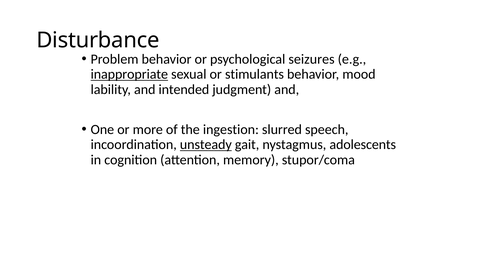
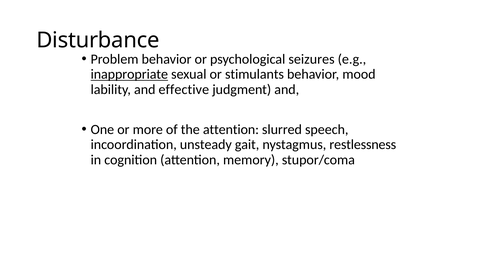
intended: intended -> effective (184, 89)
the ingestion: ingestion -> attention (231, 130)
unsteady underline: present -> none (206, 145)
adolescents: adolescents -> restlessness (363, 145)
